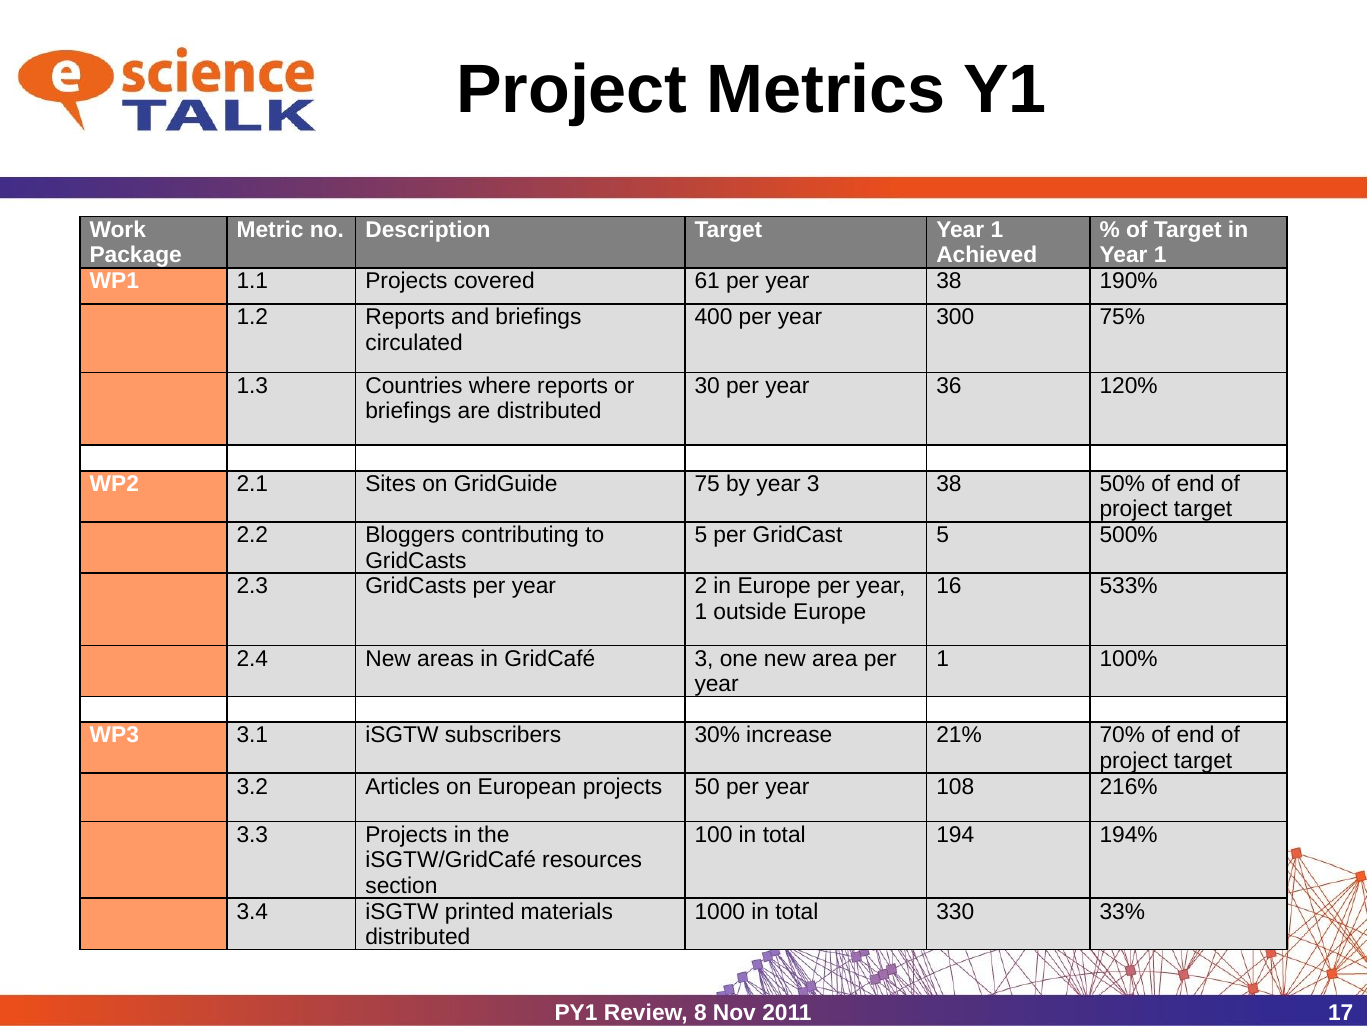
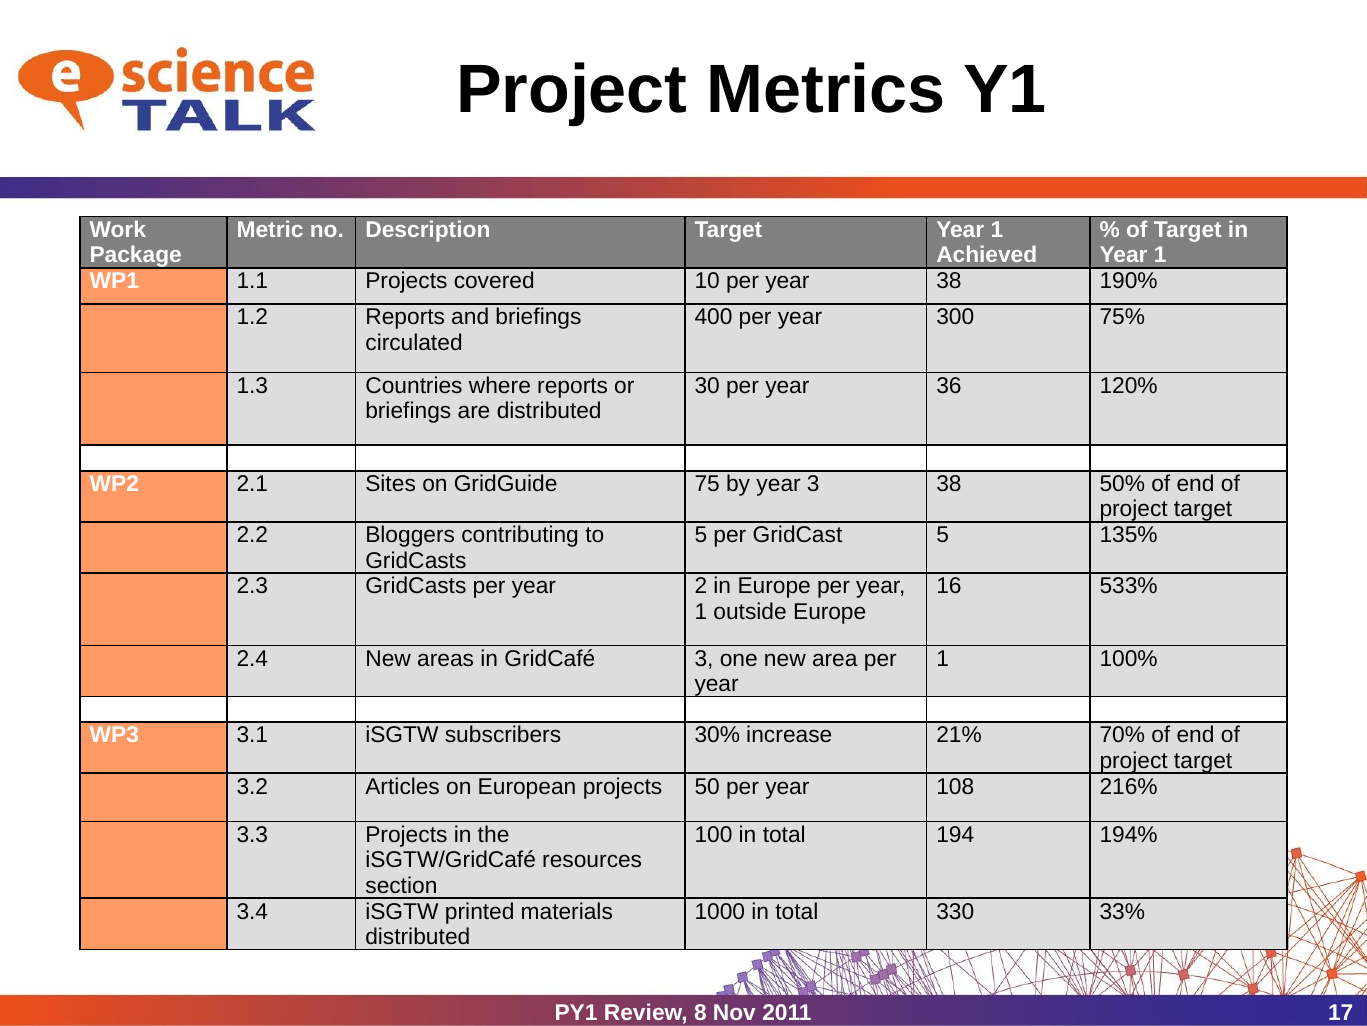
61: 61 -> 10 (707, 281)
500%: 500% -> 135% (1129, 535)
